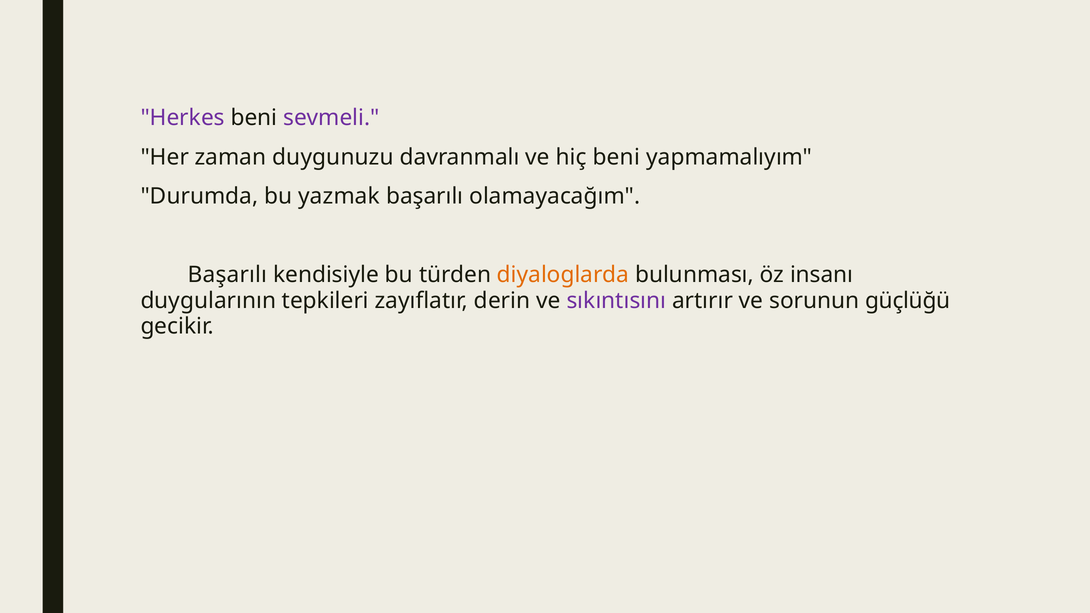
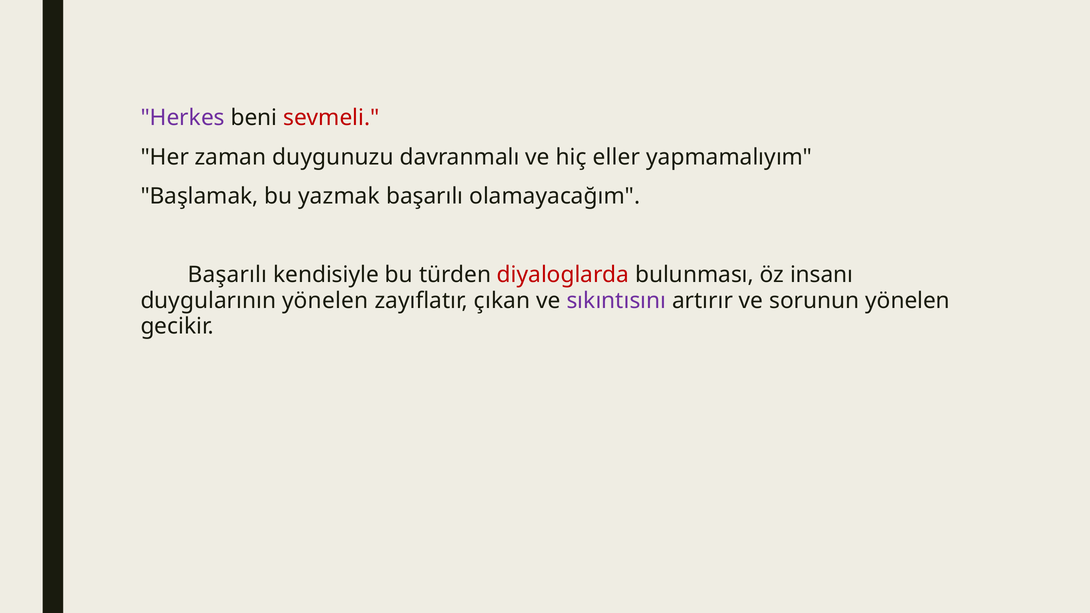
sevmeli colour: purple -> red (331, 118)
hiç beni: beni -> eller (616, 157)
Durumda: Durumda -> Başlamak (199, 196)
diyaloglarda colour: orange -> red (563, 275)
duygularının tepkileri: tepkileri -> yönelen (325, 301)
derin: derin -> çıkan (502, 301)
sorunun güçlüğü: güçlüğü -> yönelen (908, 301)
